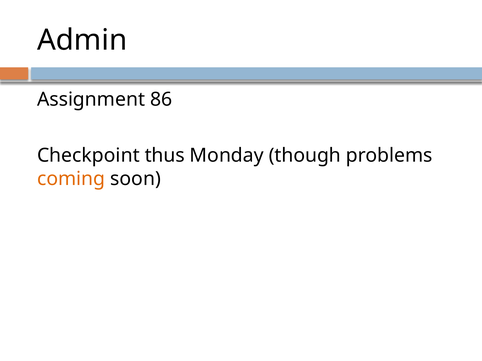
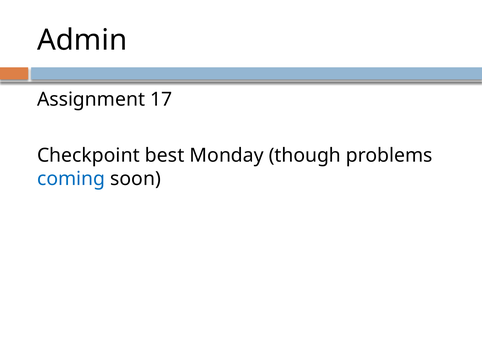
86: 86 -> 17 (161, 100)
thus: thus -> best (165, 156)
coming colour: orange -> blue (71, 179)
